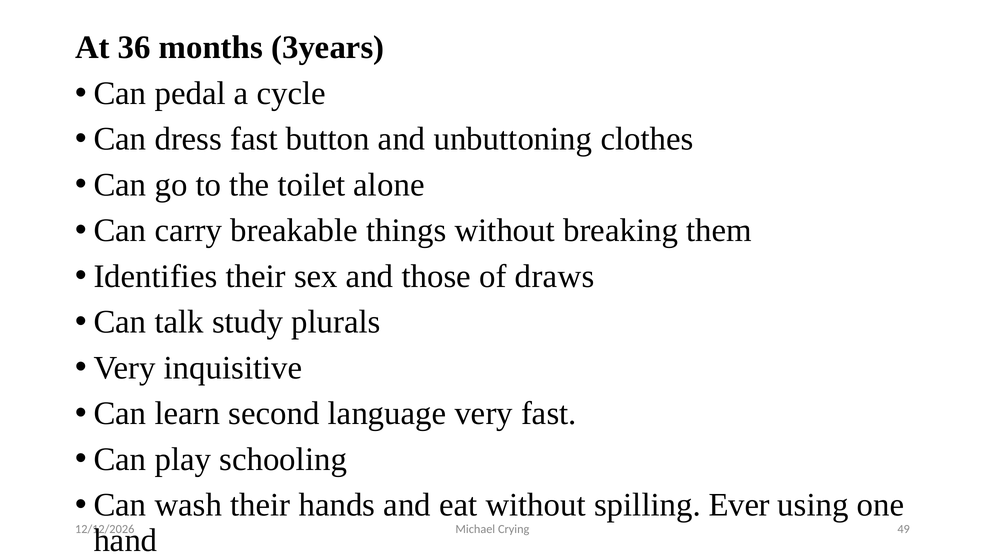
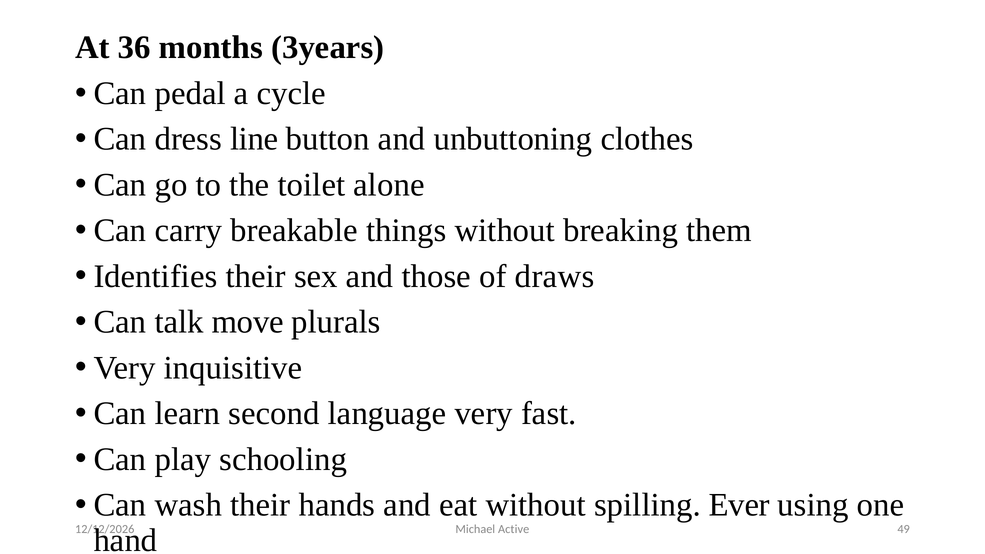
dress fast: fast -> line (254, 139)
study: study -> move (248, 322)
Crying: Crying -> Active (514, 529)
